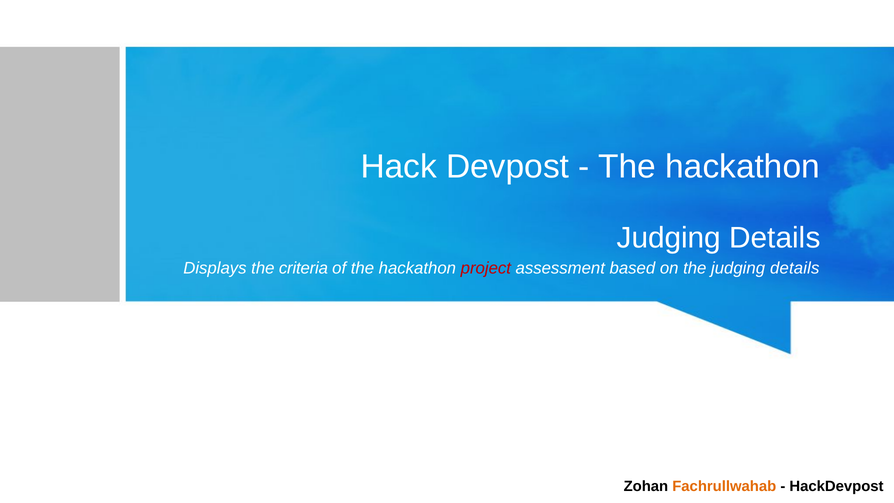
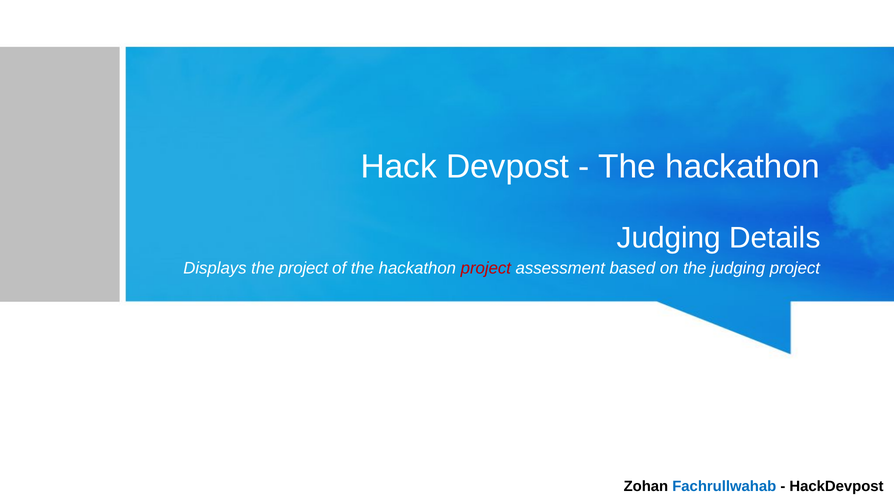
the criteria: criteria -> project (303, 268)
the judging details: details -> project (795, 268)
Fachrullwahab colour: orange -> blue (724, 486)
